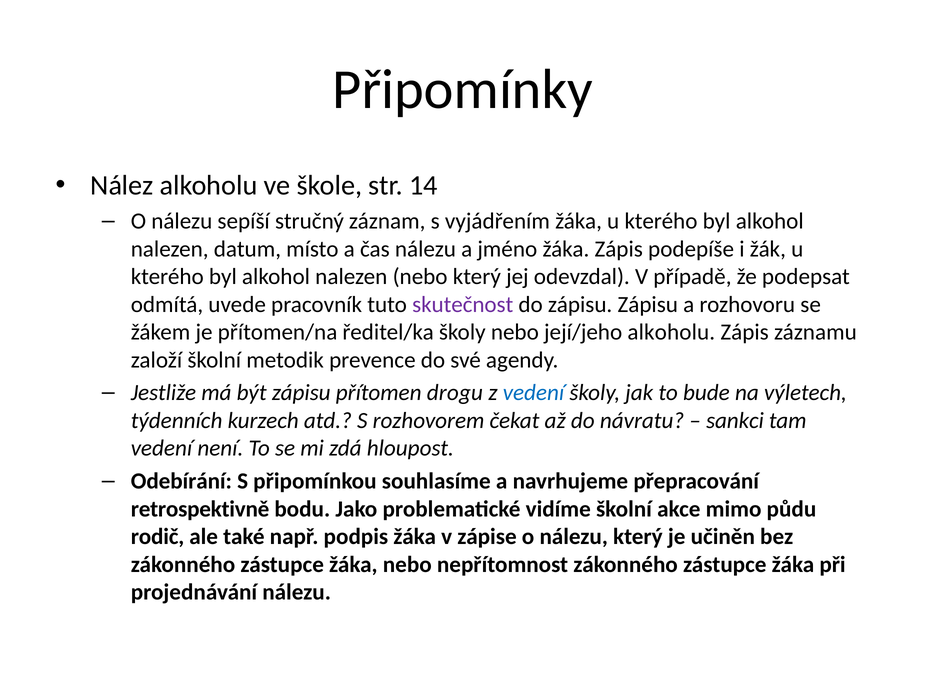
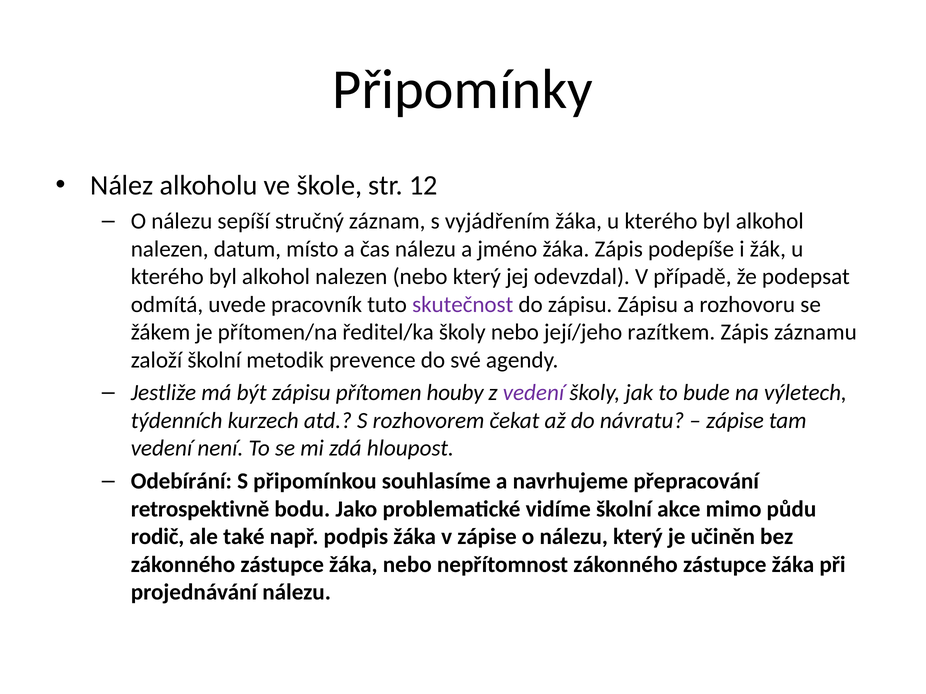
14: 14 -> 12 (423, 186)
její/jeho alkoholu: alkoholu -> razítkem (671, 332)
drogu: drogu -> houby (455, 393)
vedení colour: blue -> purple (533, 393)
sankci: sankci -> zápise (735, 421)
